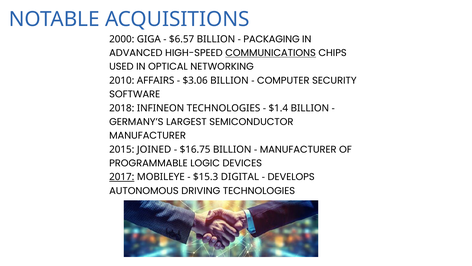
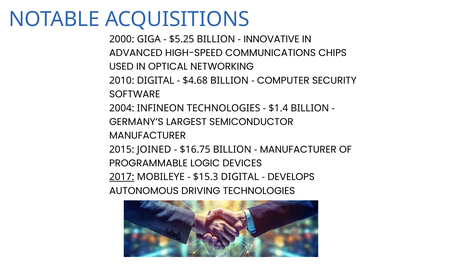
$6.57: $6.57 -> $5.25 (182, 39)
PACKAGING: PACKAGING -> INNOVATIVE (272, 39)
COMMUNICATIONS underline: present -> none (271, 53)
2010 AFFAIRS: AFFAIRS -> DIGITAL (156, 80)
$3.06: $3.06 -> $4.68 (195, 80)
2018: 2018 -> 2004 (122, 108)
